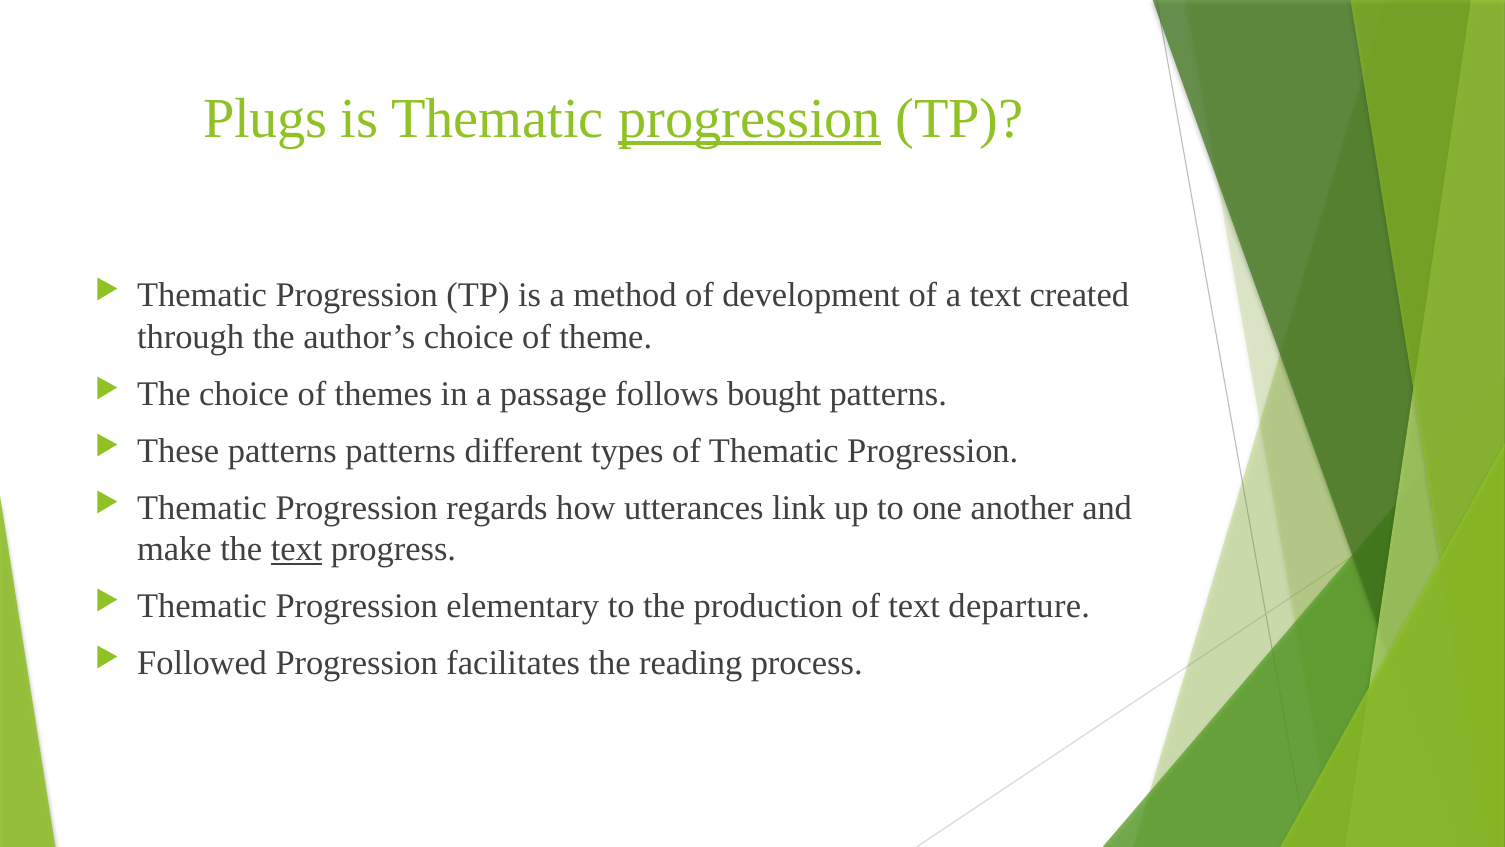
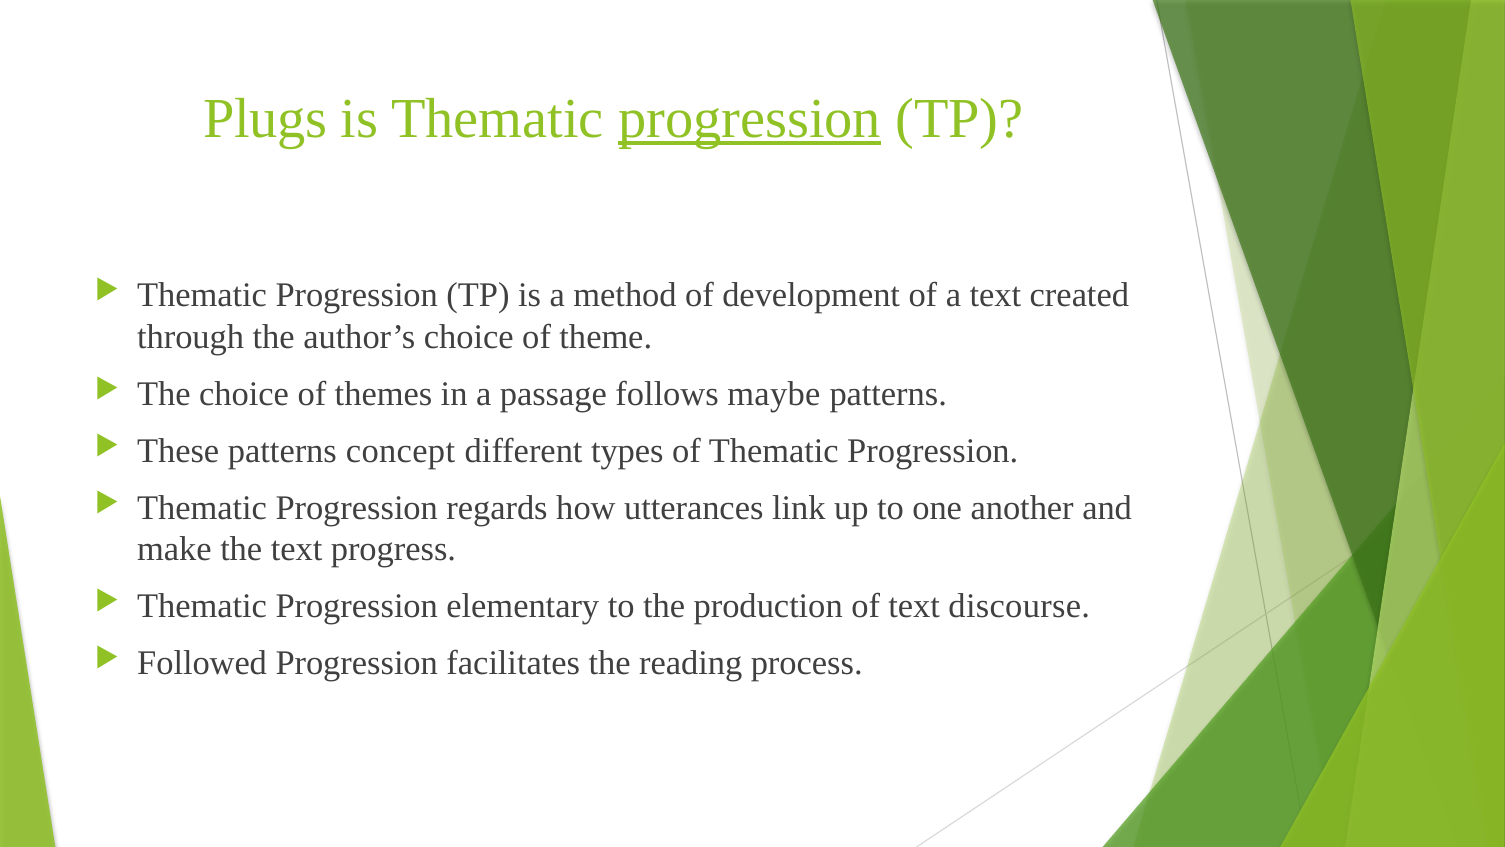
bought: bought -> maybe (774, 394)
patterns patterns: patterns -> concept (401, 451)
text underline: present -> none (297, 549)
departure: departure -> discourse (1019, 606)
